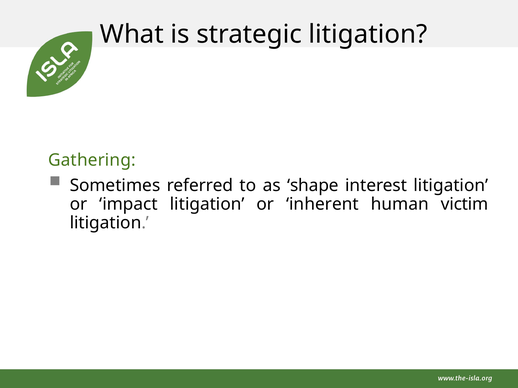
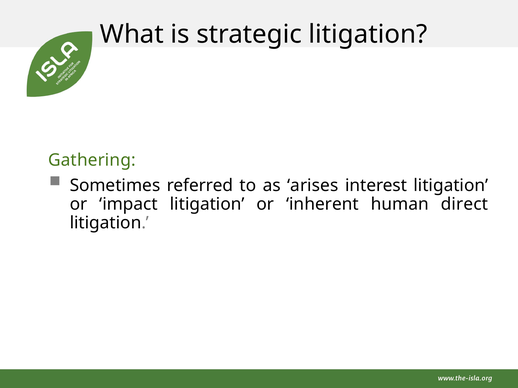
shape: shape -> arises (313, 186)
victim: victim -> direct (464, 204)
